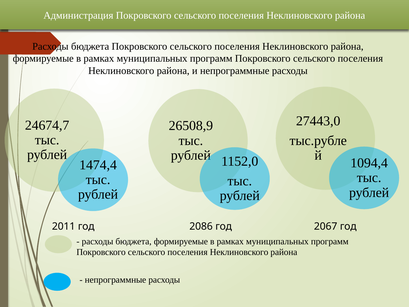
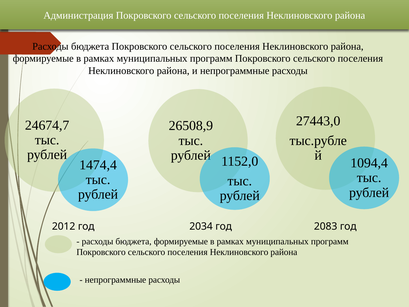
2011: 2011 -> 2012 (64, 226)
2086: 2086 -> 2034 (201, 226)
2067: 2067 -> 2083 (326, 226)
